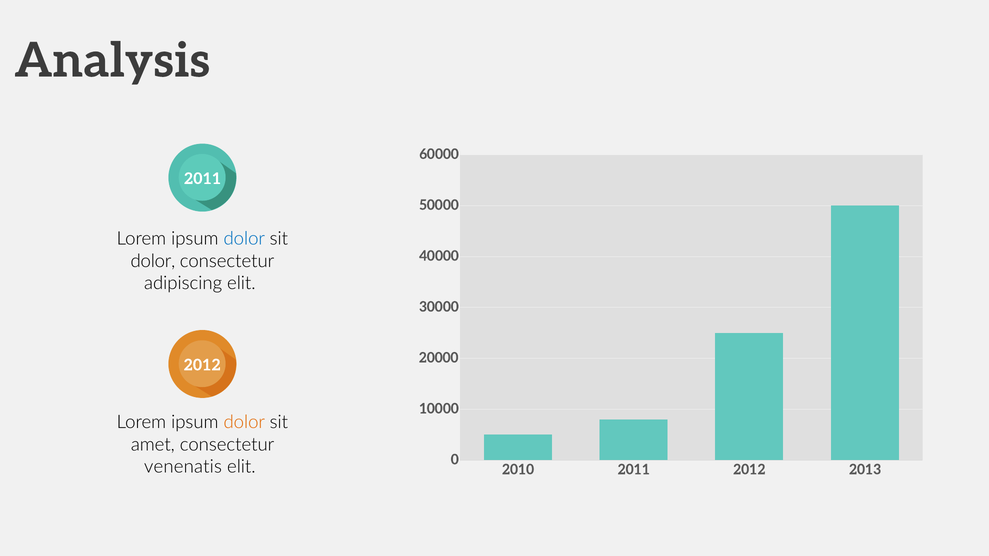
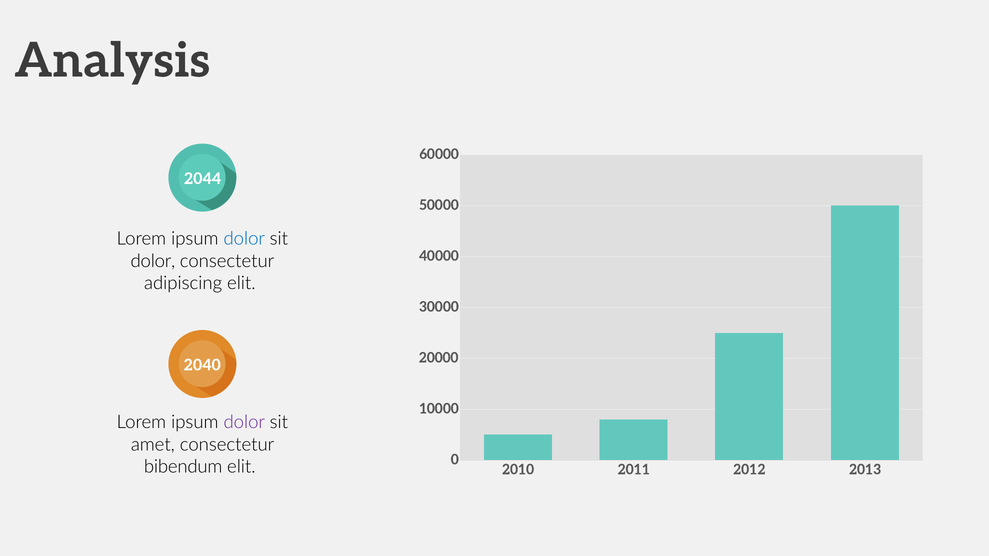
2011: 2011 -> 2044 (202, 179)
2012: 2012 -> 2040 (202, 365)
dolor colour: orange -> purple (244, 422)
venenatis: venenatis -> bibendum (183, 467)
